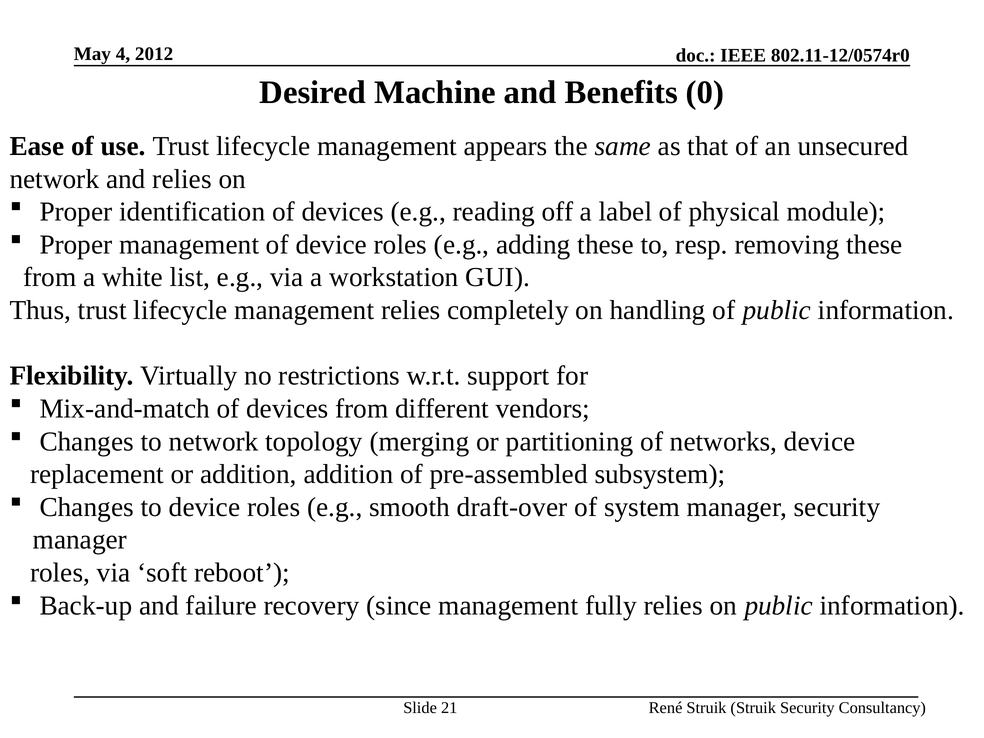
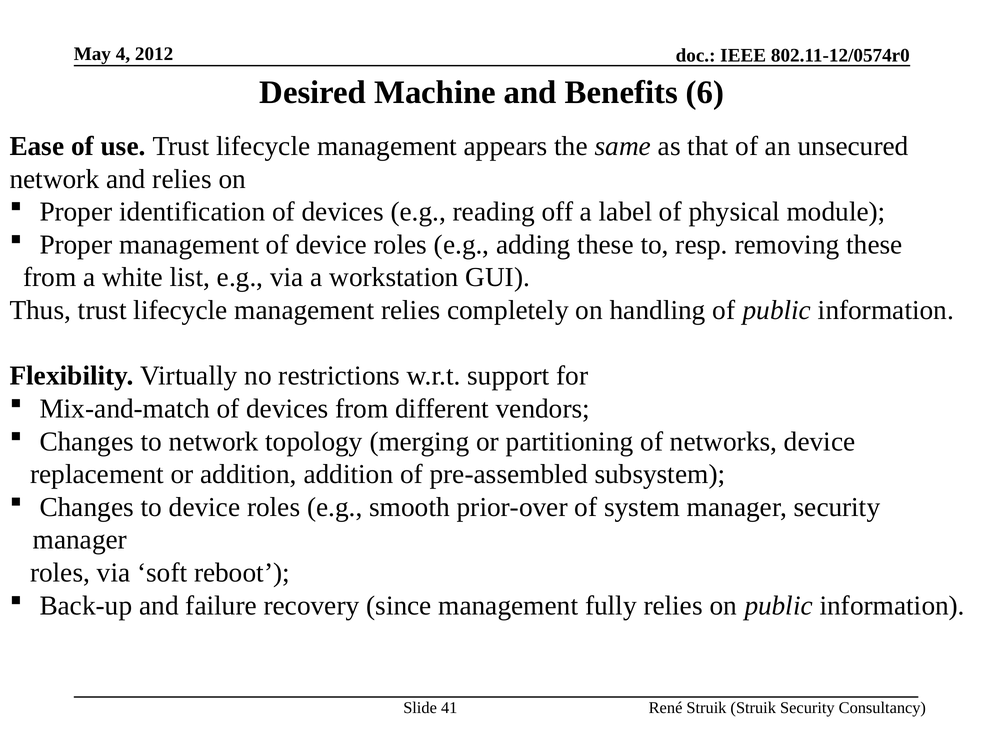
0: 0 -> 6 (705, 92)
draft-over: draft-over -> prior-over (512, 507)
21: 21 -> 41 (449, 708)
